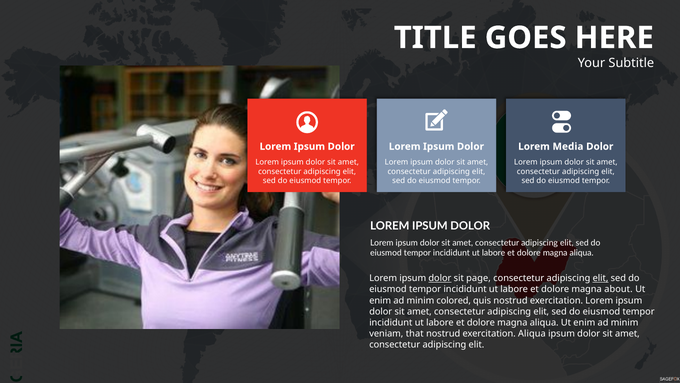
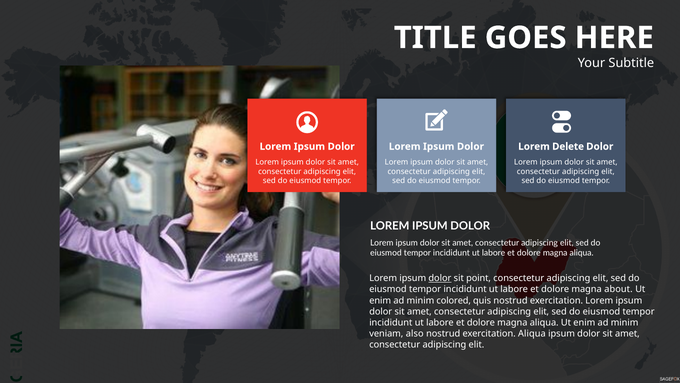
Media: Media -> Delete (568, 146)
page: page -> point (479, 278)
elit underline: present -> none (600, 278)
that: that -> also (415, 333)
